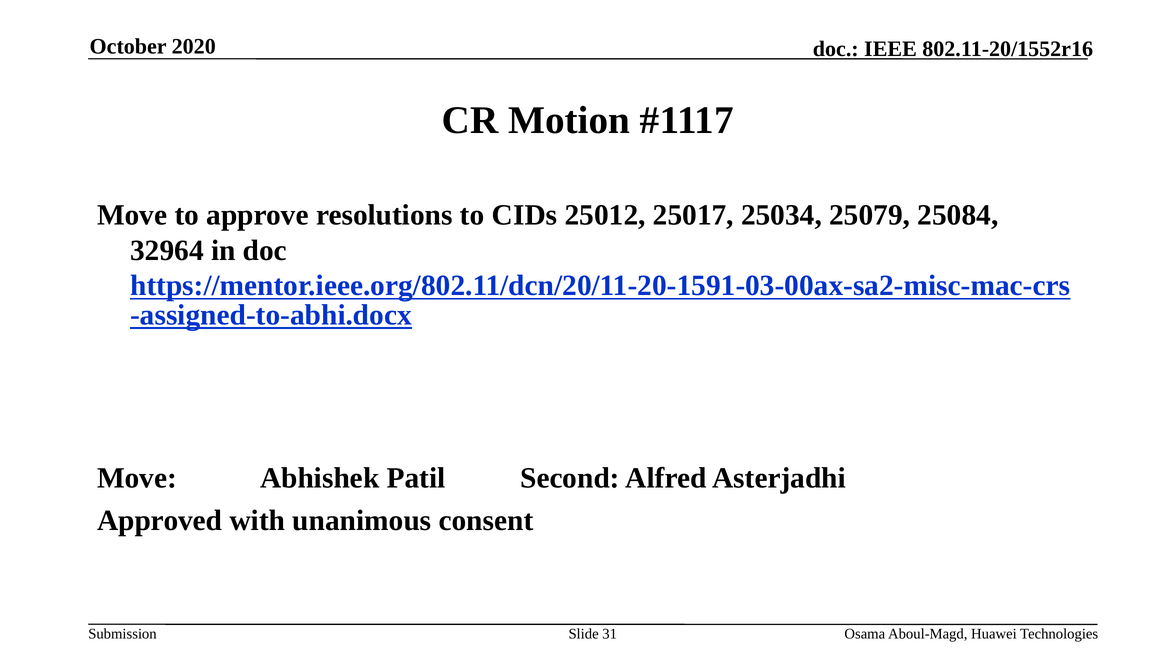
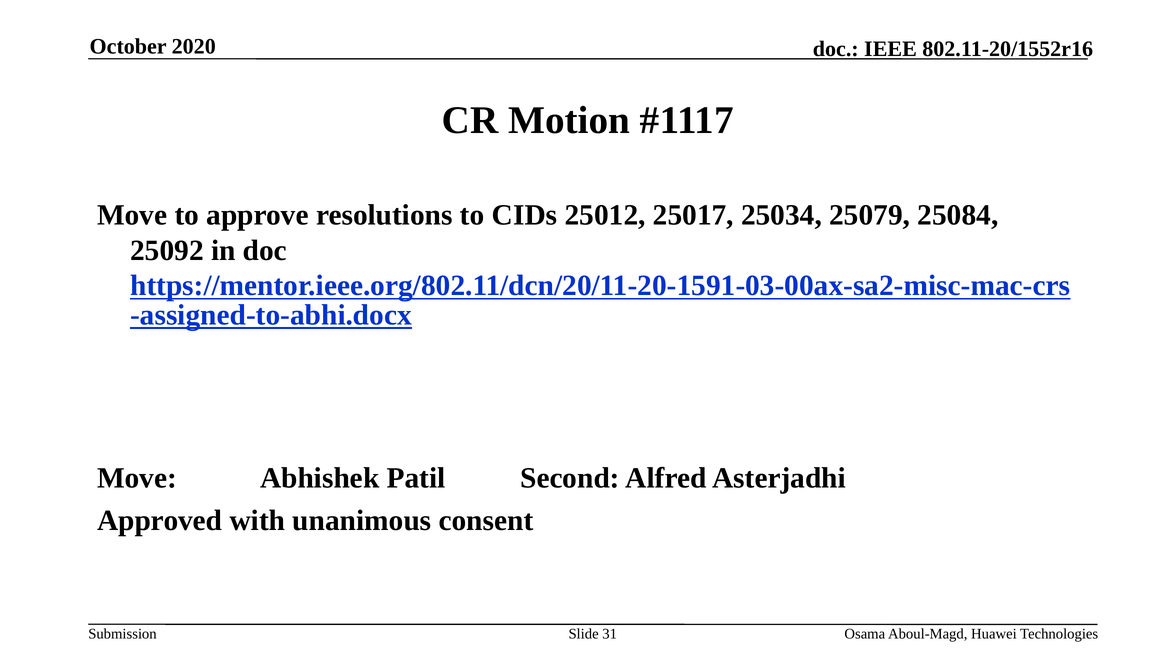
32964: 32964 -> 25092 (167, 251)
